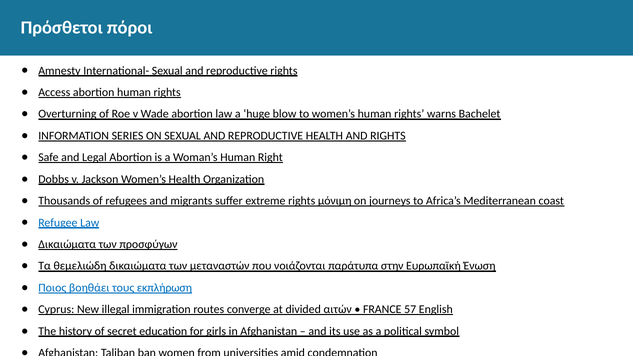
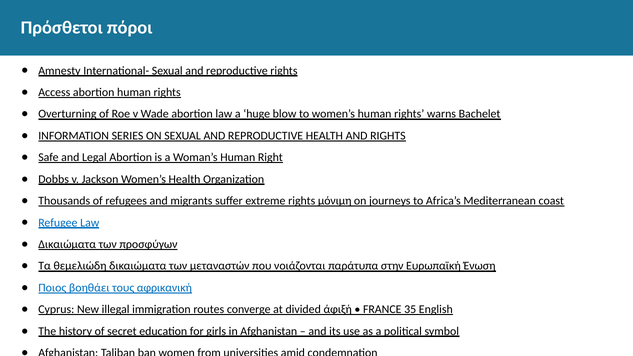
εκπλήρωση: εκπλήρωση -> αφρικανική (164, 288)
αιτών: αιτών -> άφιξή (338, 310)
57: 57 -> 35 (410, 310)
